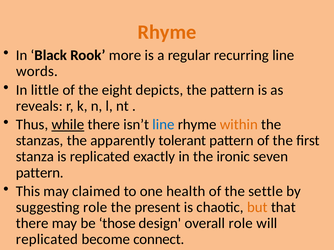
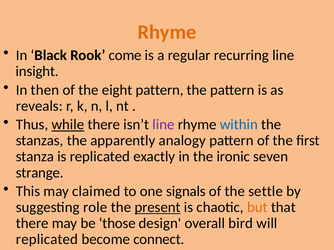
more: more -> come (125, 55)
words: words -> insight (37, 71)
little: little -> then (45, 90)
eight depicts: depicts -> pattern (160, 90)
line colour: blue -> purple (163, 125)
within colour: orange -> blue (239, 125)
tolerant: tolerant -> analogy (182, 141)
pattern: pattern -> strange (40, 173)
health: health -> signals (186, 192)
present underline: none -> present (158, 208)
overall role: role -> bird (241, 224)
